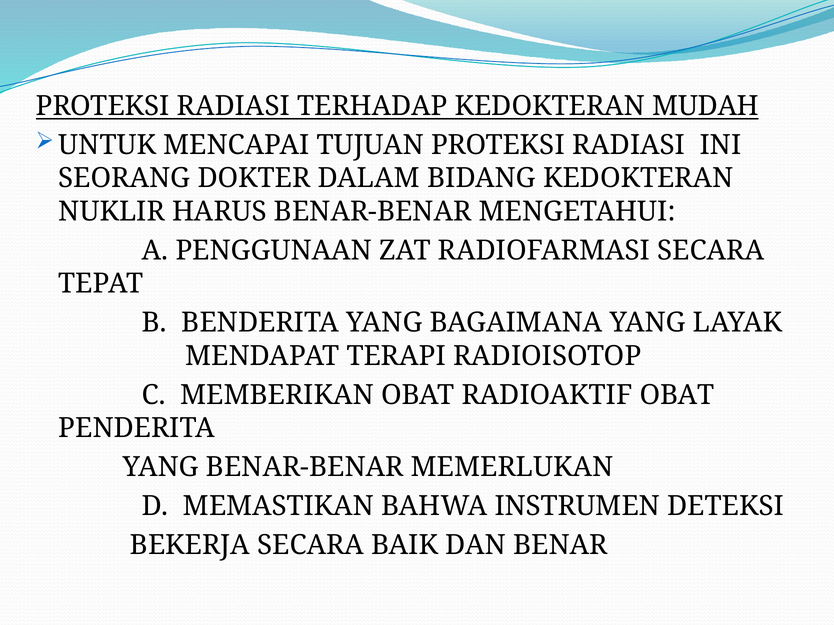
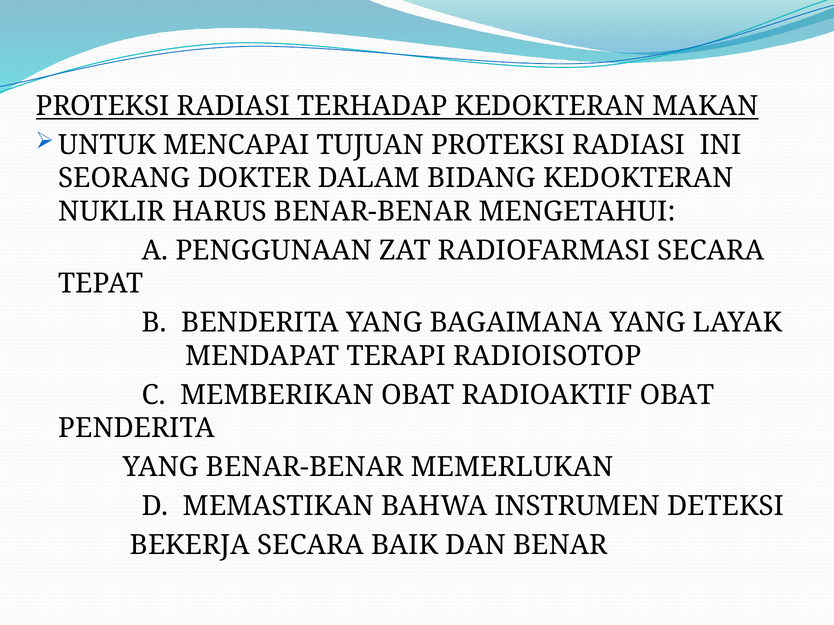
MUDAH: MUDAH -> MAKAN (705, 106)
